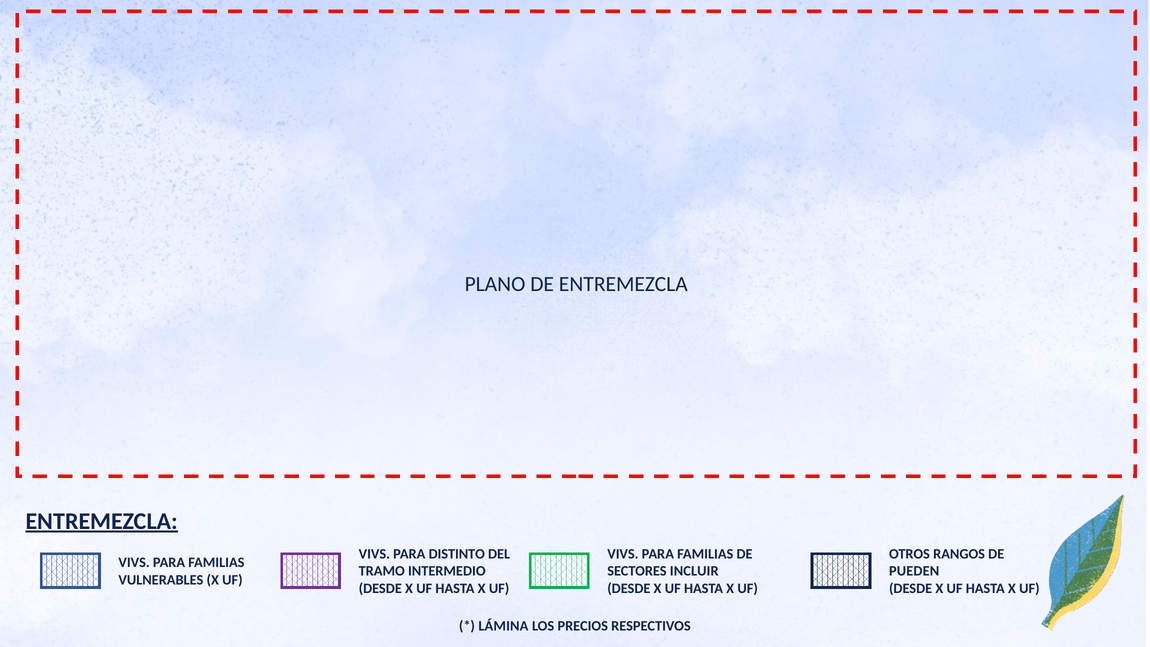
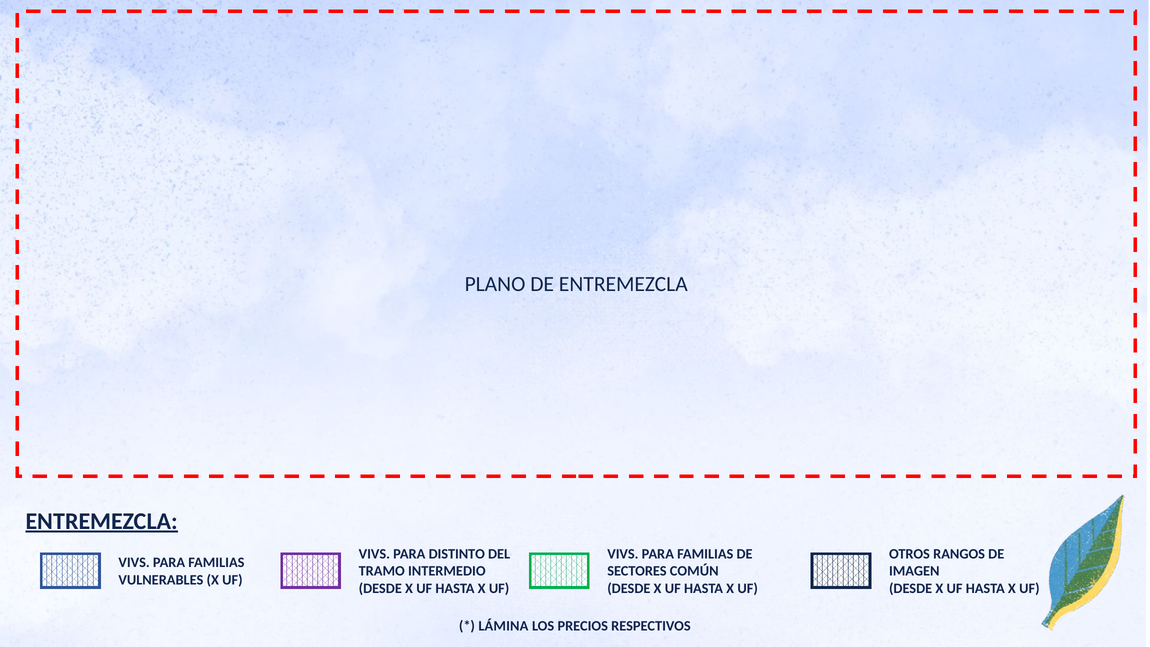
INCLUIR: INCLUIR -> COMÚN (694, 571)
PUEDEN: PUEDEN -> IMAGEN (914, 571)
